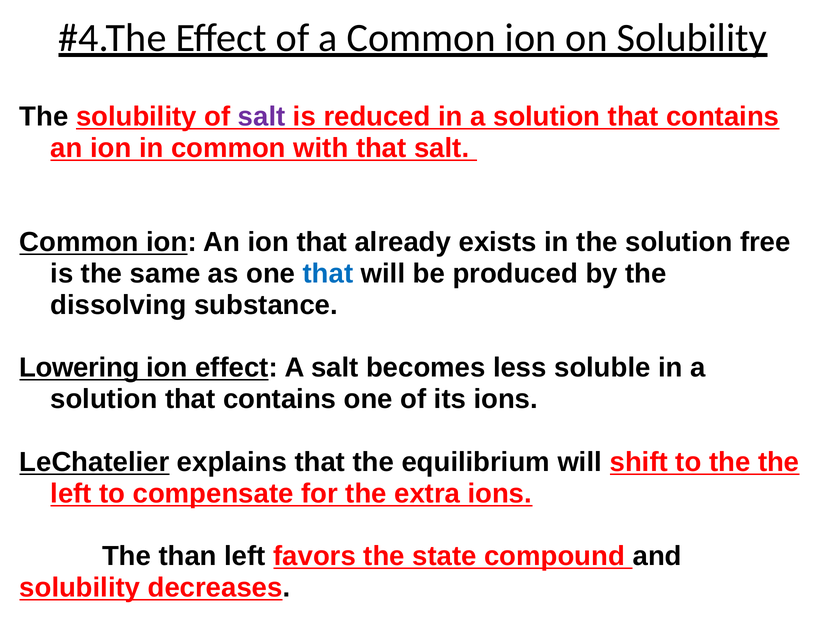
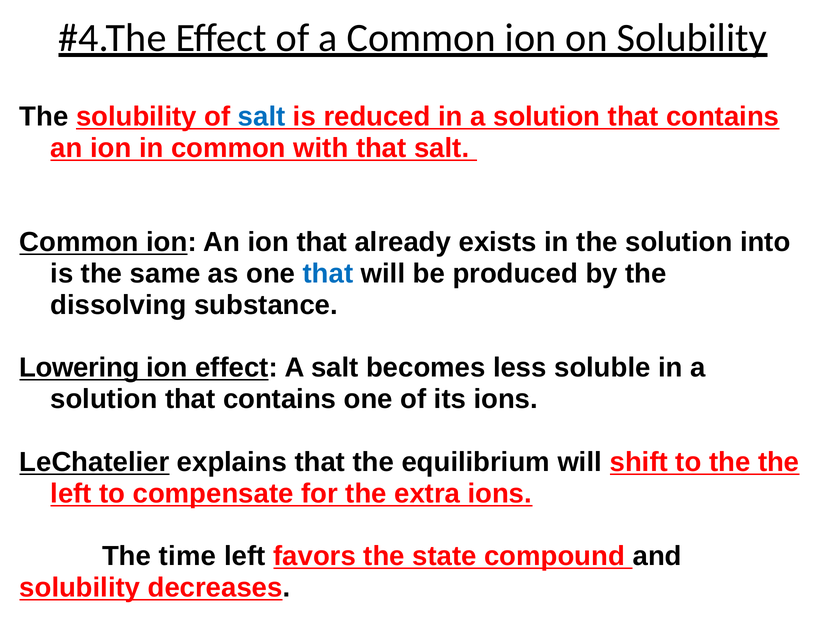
salt colour: purple -> blue (262, 116)
free: free -> into (765, 242)
than: than -> time (187, 556)
